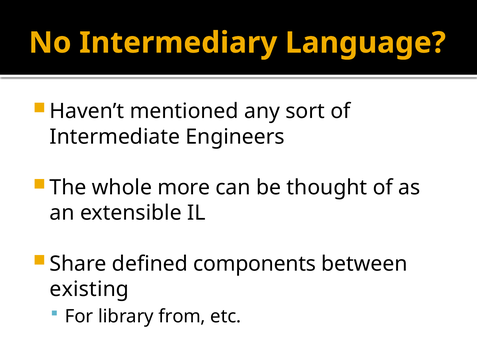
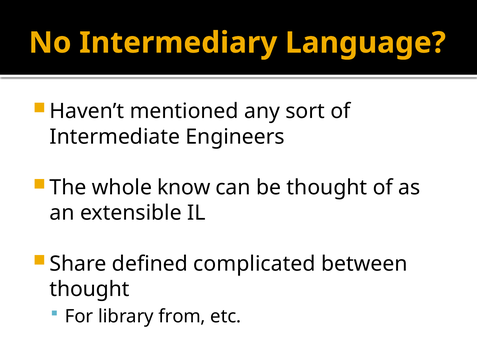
more: more -> know (184, 188)
components: components -> complicated (255, 264)
existing: existing -> thought (89, 290)
